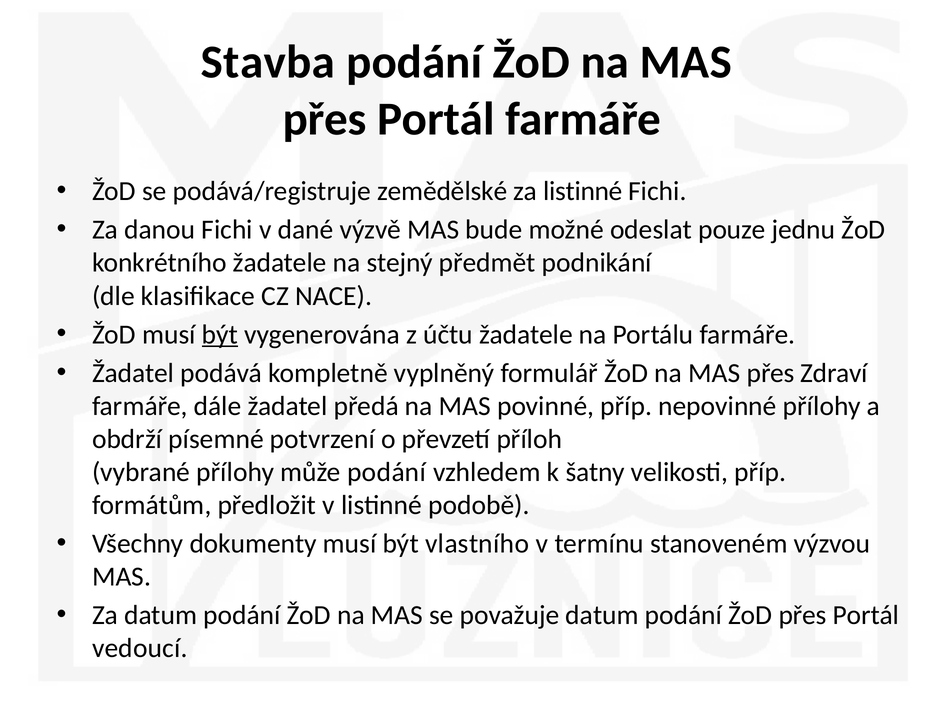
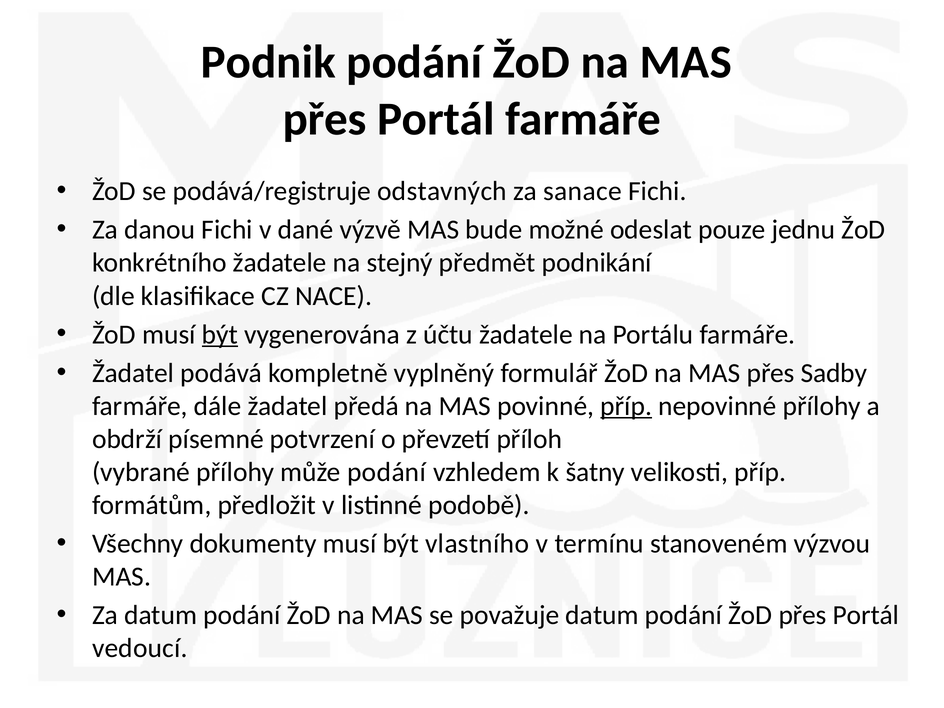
Stavba: Stavba -> Podnik (268, 62)
zemědělské: zemědělské -> odstavných (442, 191)
za listinné: listinné -> sanace (583, 191)
Zdraví: Zdraví -> Sadby (834, 373)
příp underline: none -> present (626, 406)
